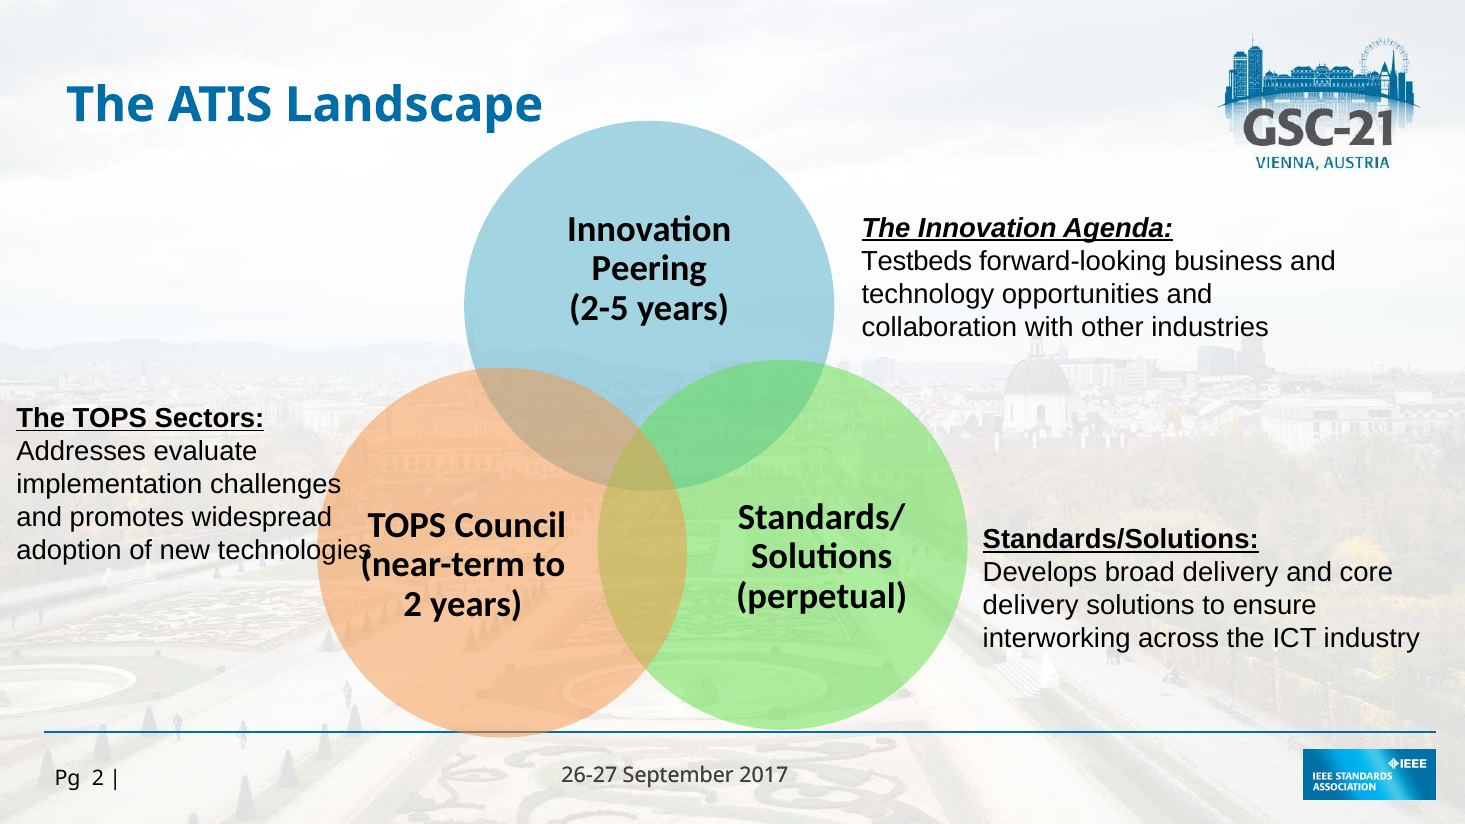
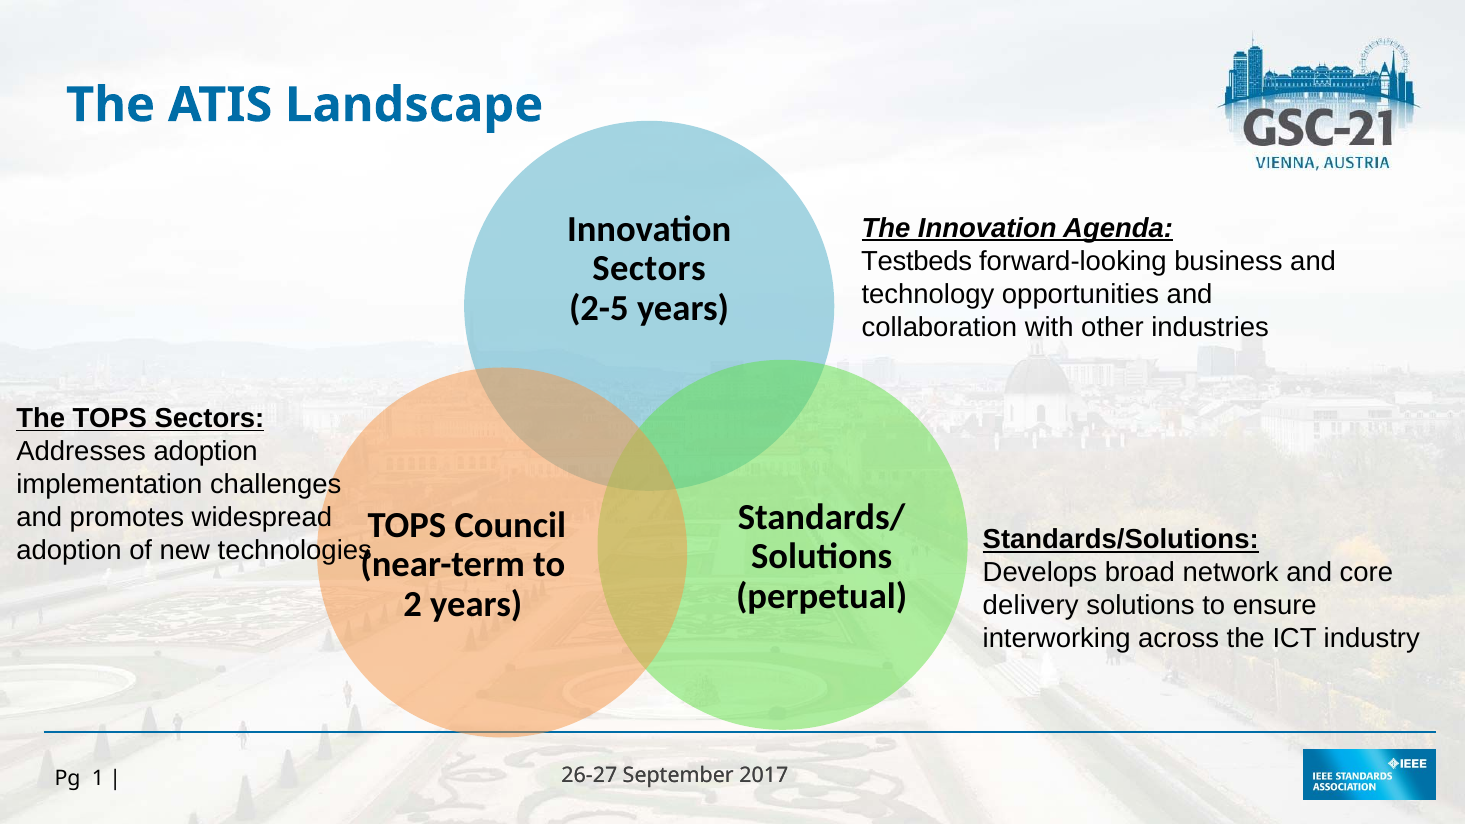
Peering: Peering -> Sectors (649, 269)
Addresses evaluate: evaluate -> adoption (206, 452)
broad delivery: delivery -> network (1231, 573)
Pg 2: 2 -> 1 (98, 779)
